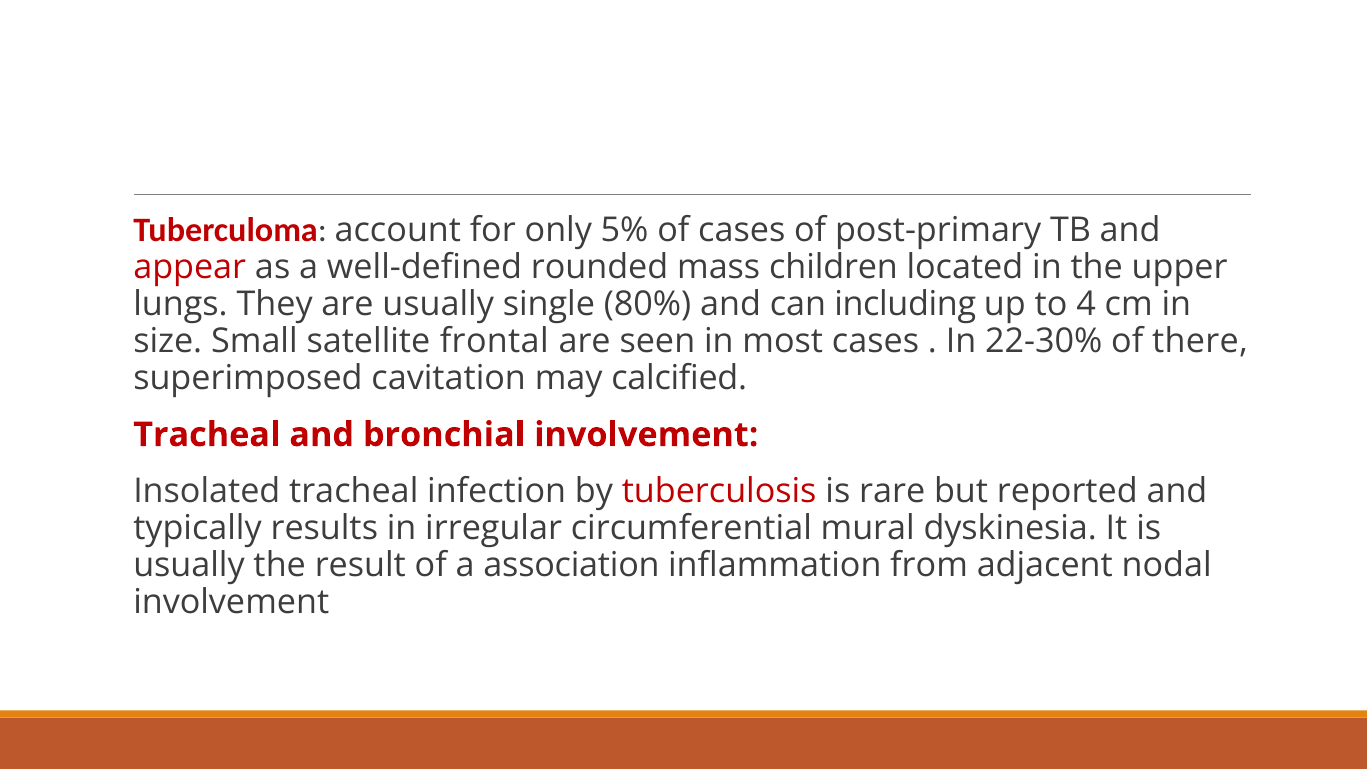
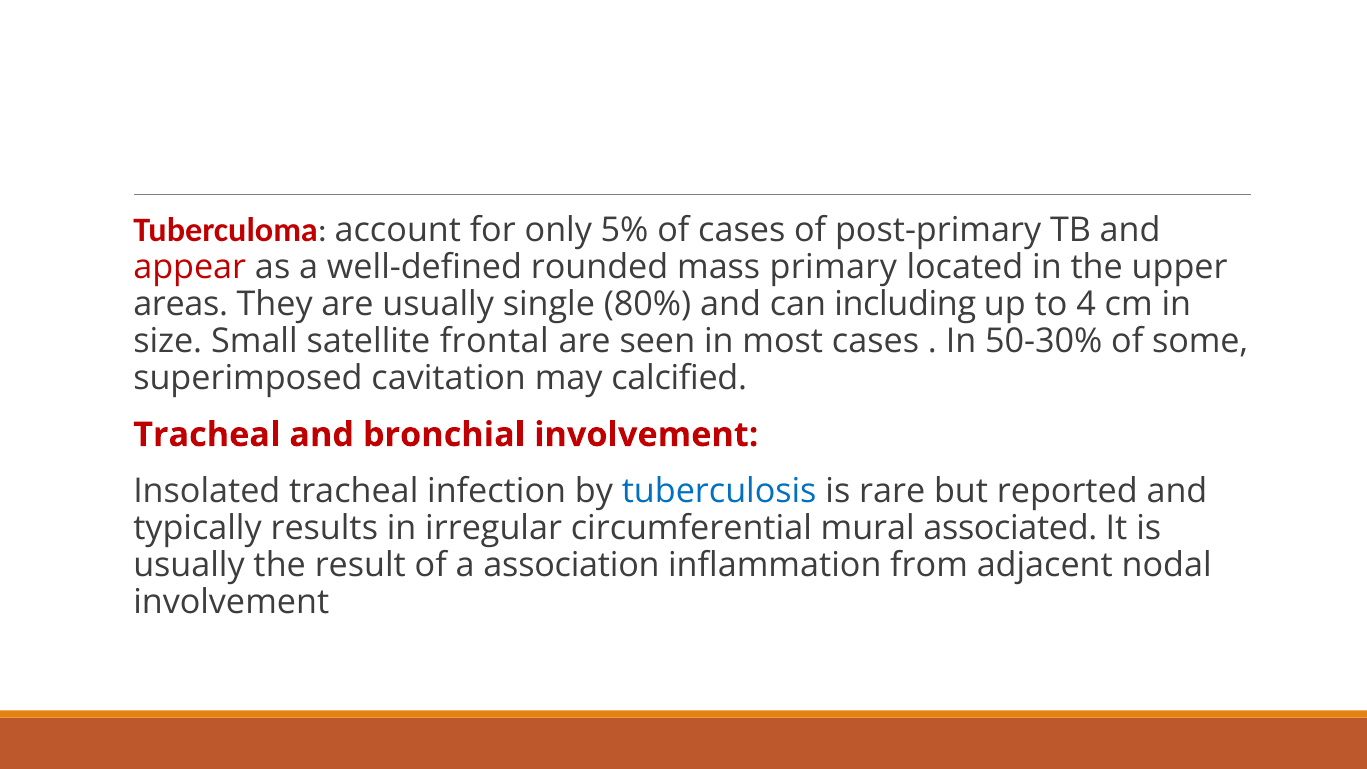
children: children -> primary (833, 267)
lungs: lungs -> areas (181, 304)
22-30%: 22-30% -> 50-30% (1044, 341)
there: there -> some (1200, 341)
tuberculosis colour: red -> blue (719, 492)
dyskinesia: dyskinesia -> associated (1010, 528)
